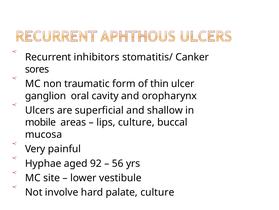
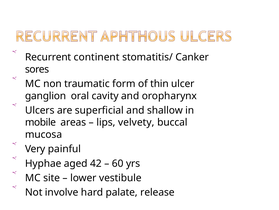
inhibitors: inhibitors -> continent (97, 57)
lips culture: culture -> velvety (136, 122)
92: 92 -> 42 (96, 163)
56: 56 -> 60 (118, 163)
palate culture: culture -> release (157, 192)
